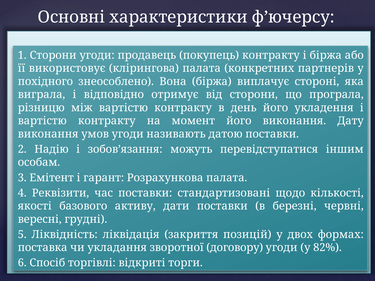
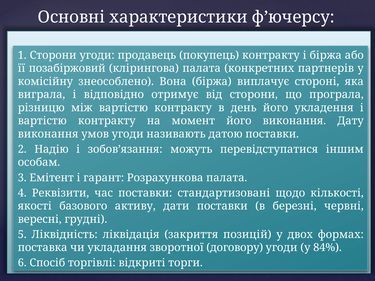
використовує: використовує -> позабіржовий (67, 68)
похідного: похідного -> комісійну (45, 82)
82%: 82% -> 84% (327, 248)
